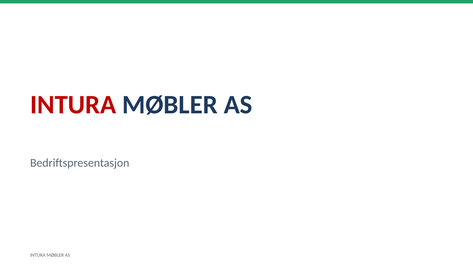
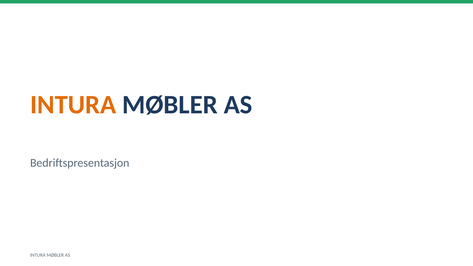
INTURA colour: red -> orange (73, 105)
